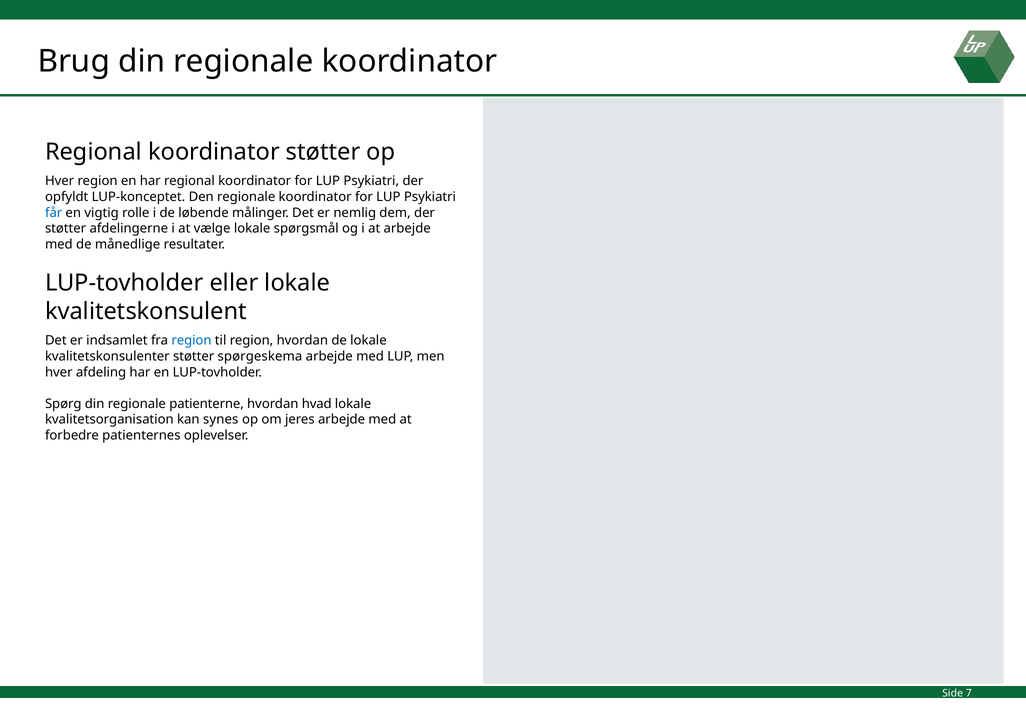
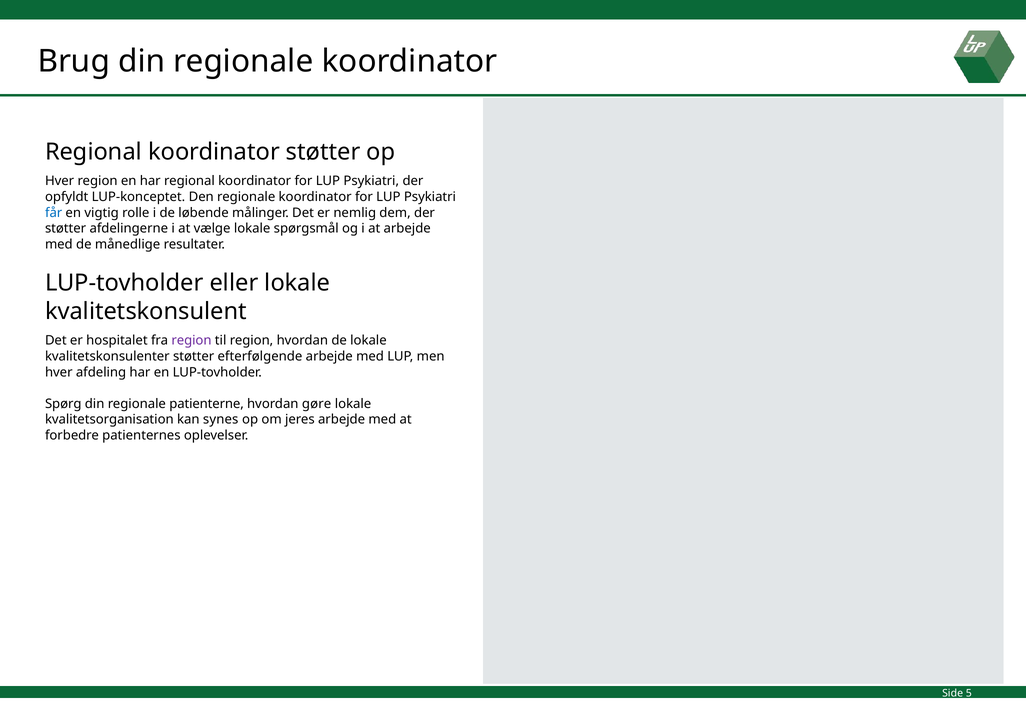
indsamlet: indsamlet -> hospitalet (117, 341)
region colour: blue -> purple (191, 341)
spørgeskema: spørgeskema -> efterfølgende (260, 357)
hvad: hvad -> gøre (317, 404)
7: 7 -> 5 (969, 694)
